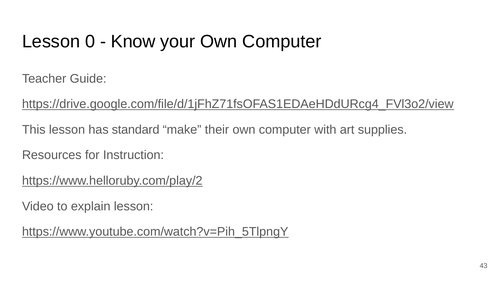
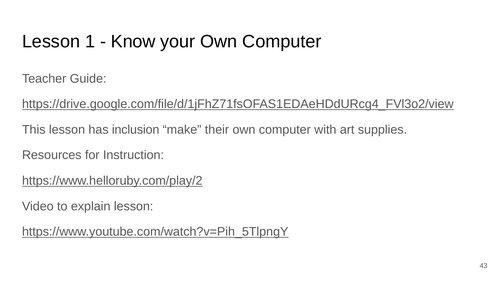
0: 0 -> 1 (90, 41)
standard: standard -> inclusion (136, 130)
